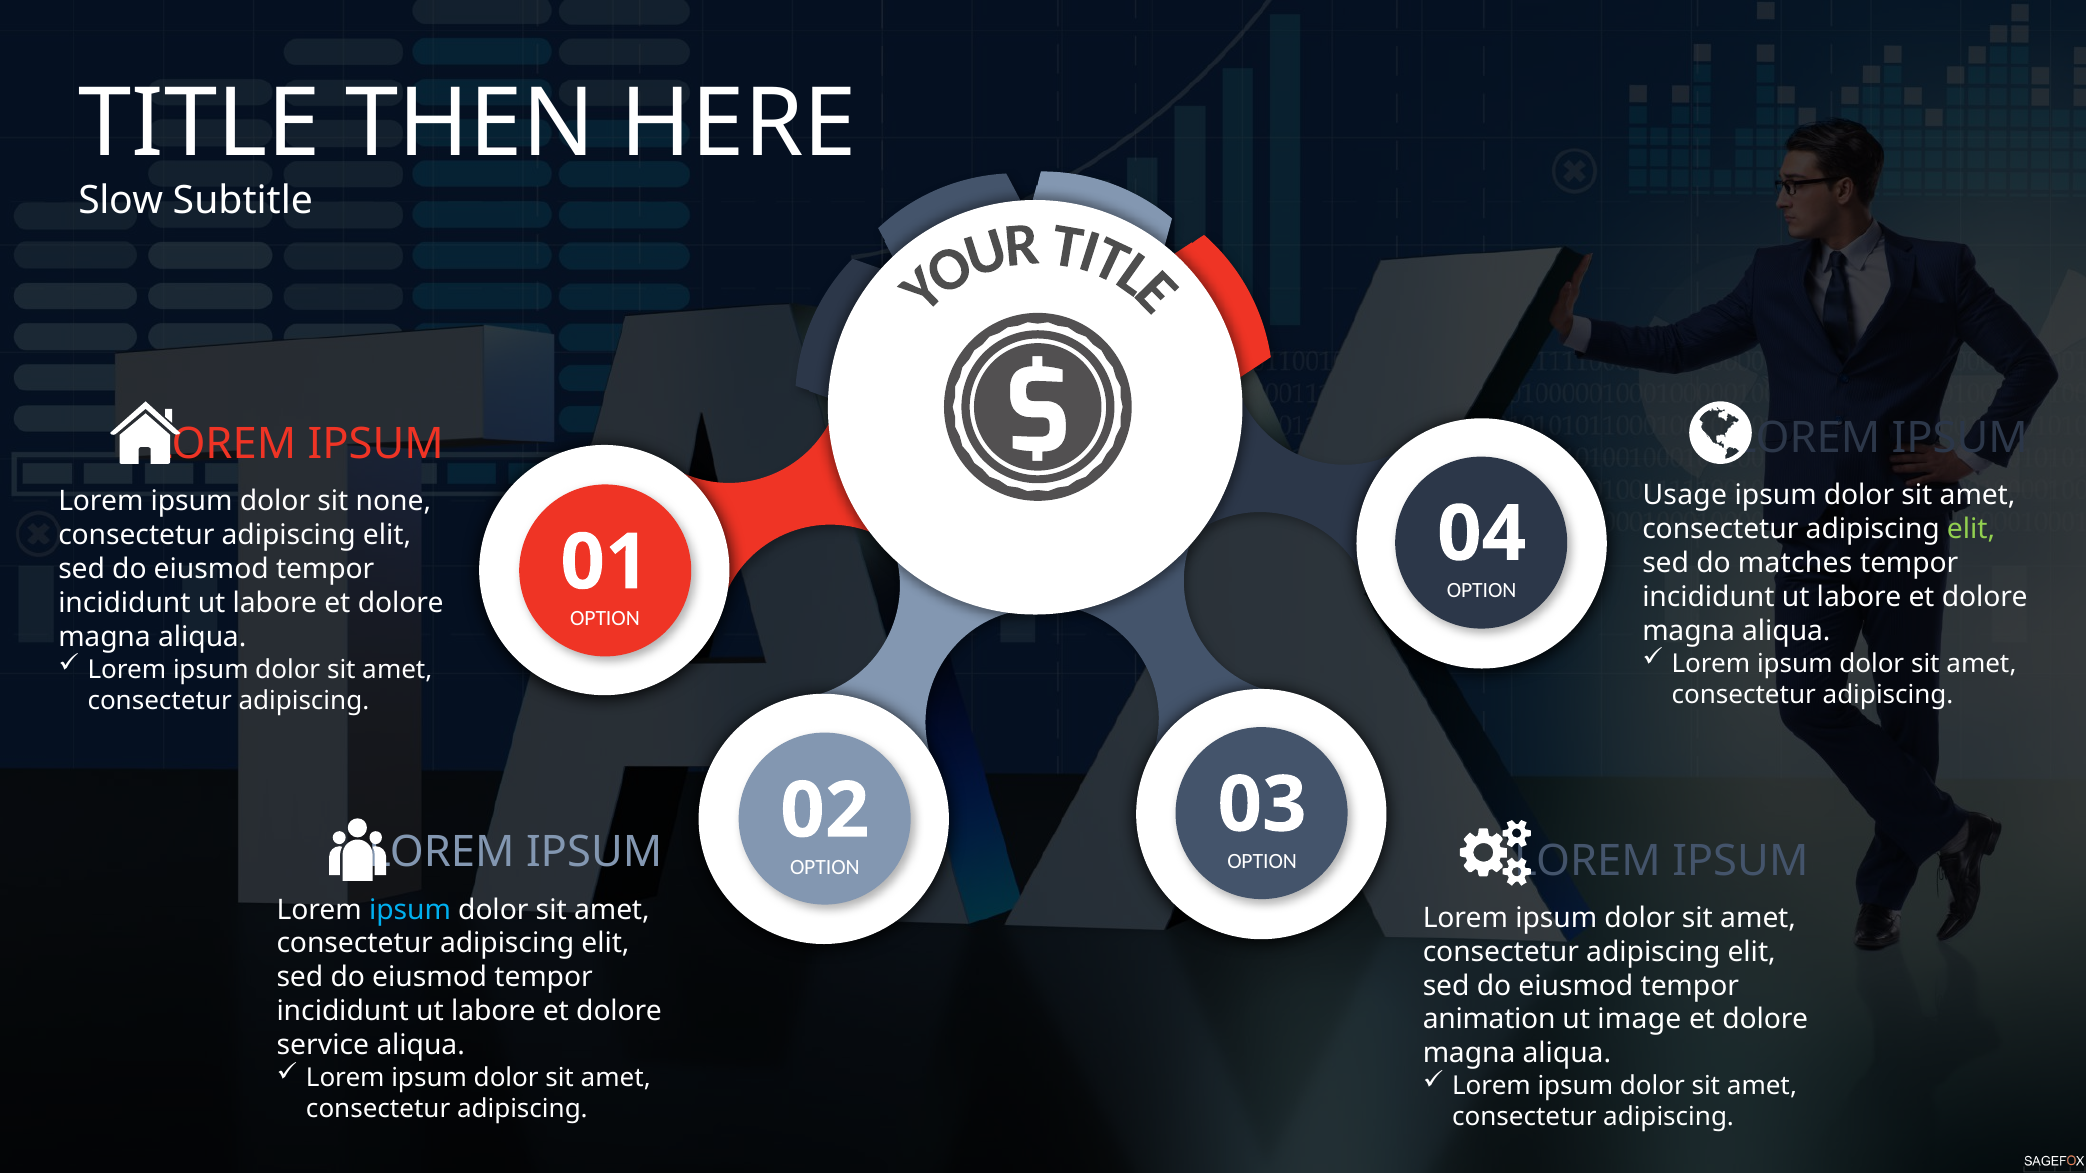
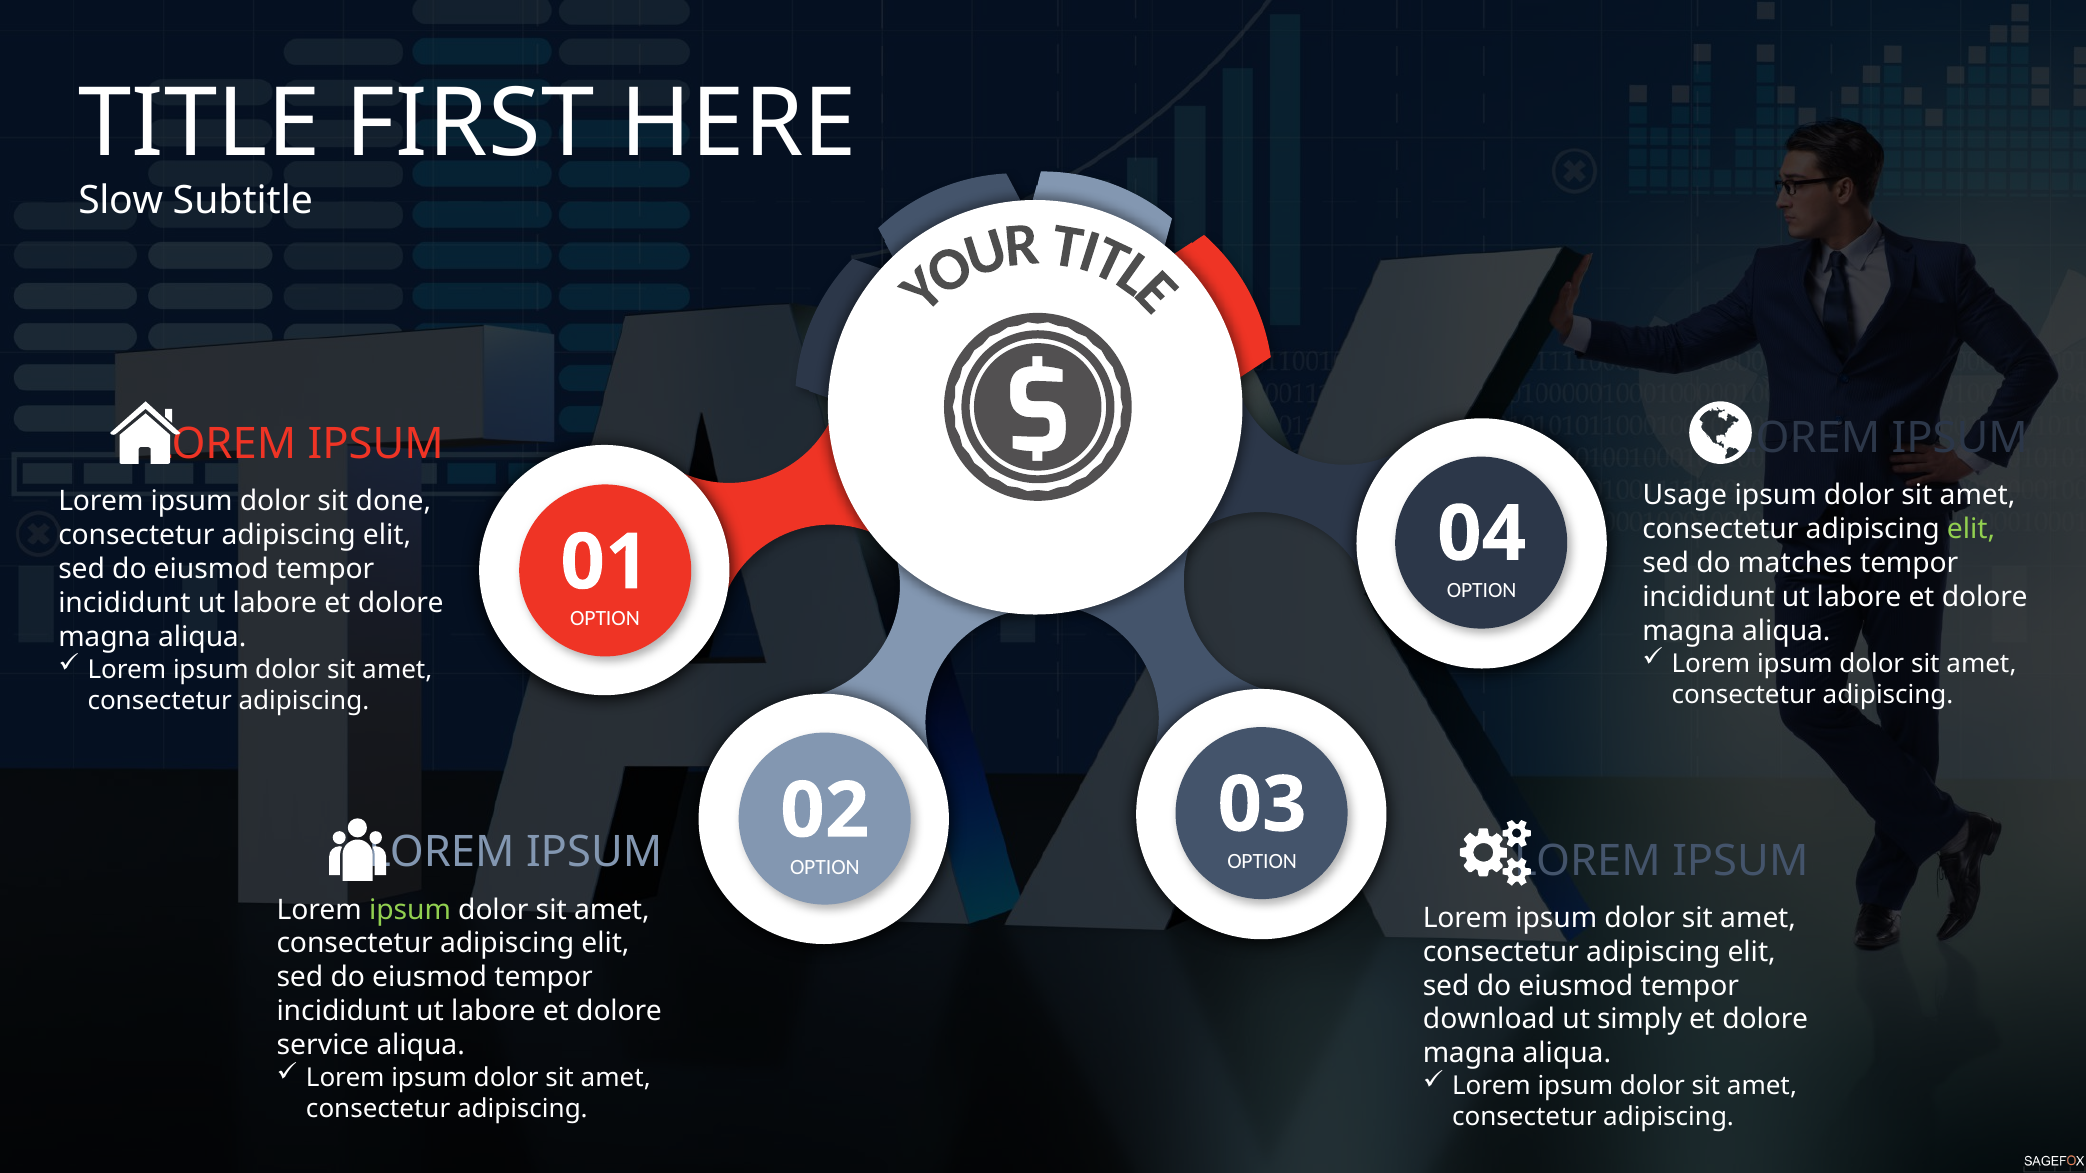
THEN: THEN -> FIRST (470, 124)
none: none -> done (393, 501)
ipsum colour: light blue -> light green (410, 910)
animation: animation -> download (1489, 1020)
image: image -> simply (1640, 1020)
